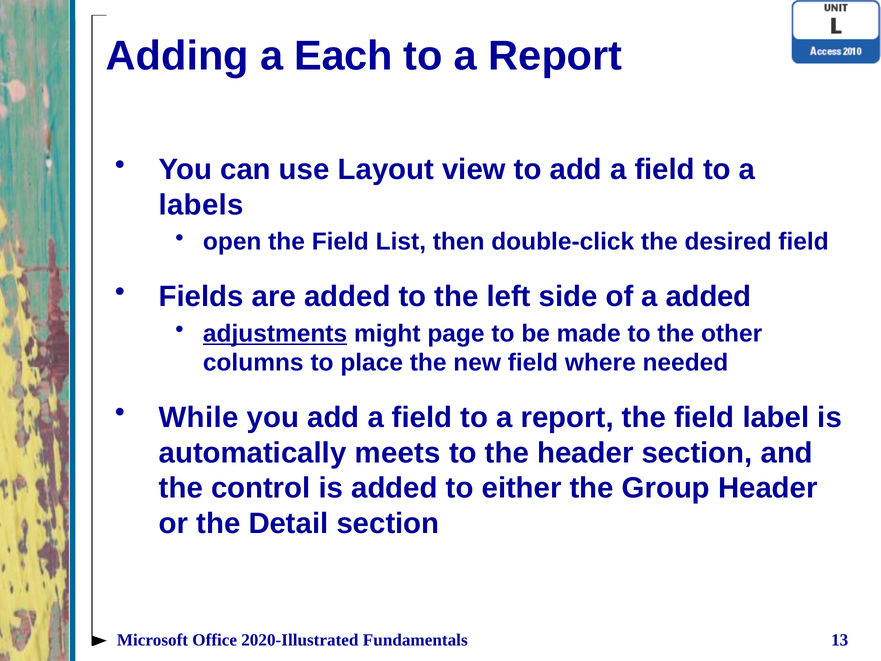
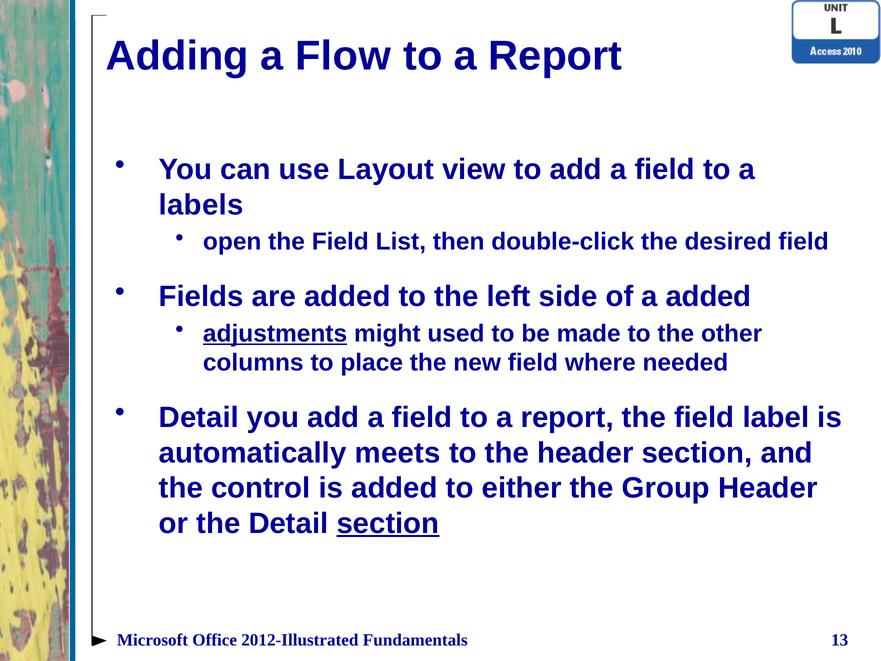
Each: Each -> Flow (343, 56)
page: page -> used (456, 333)
While: While -> Detail (199, 417)
section underline: none -> present (388, 523)
2020-Illustrated: 2020-Illustrated -> 2012-Illustrated (300, 640)
